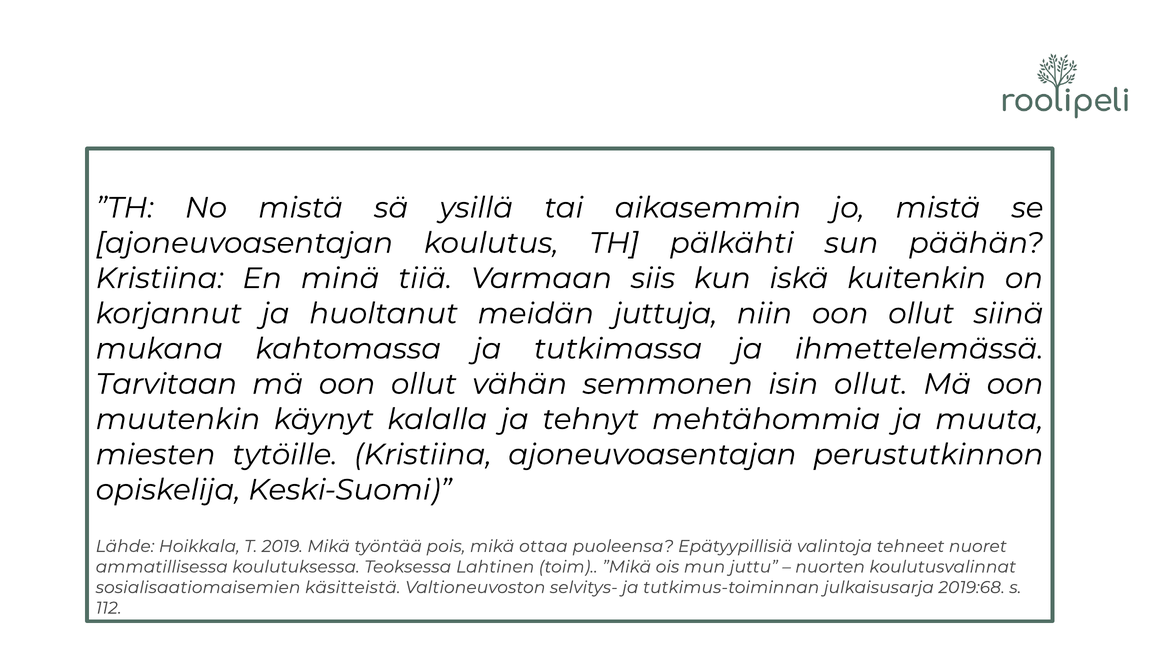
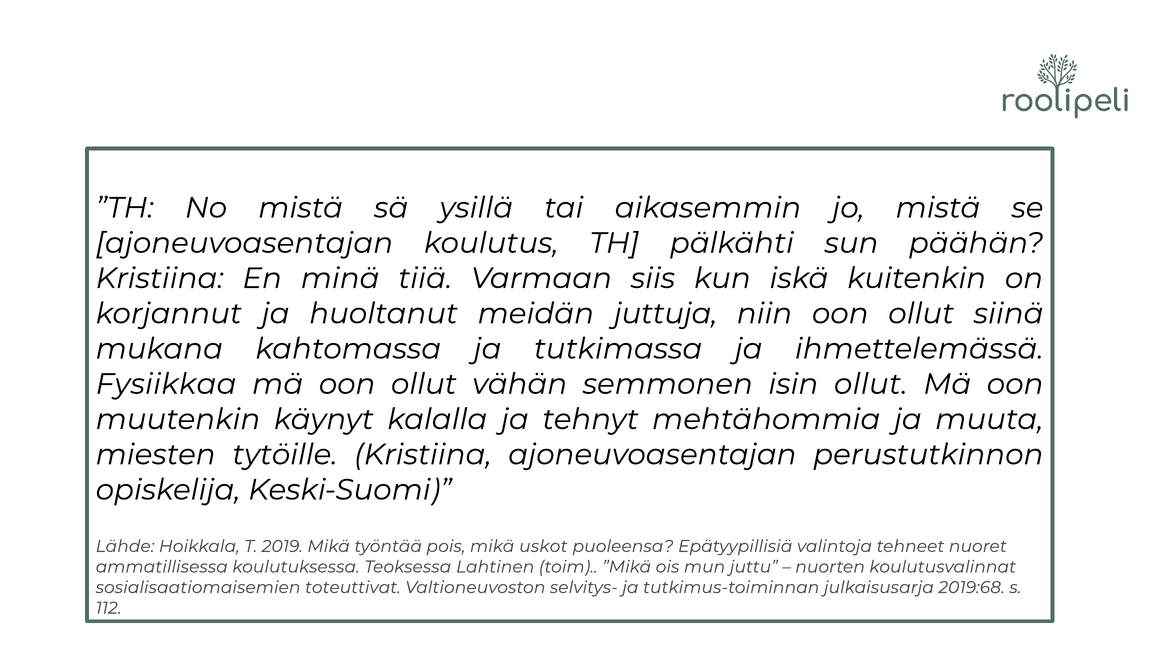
Tarvitaan: Tarvitaan -> Fysiikkaa (166, 384)
ottaa: ottaa -> uskot (543, 546)
käsitteistä: käsitteistä -> toteuttivat (353, 587)
